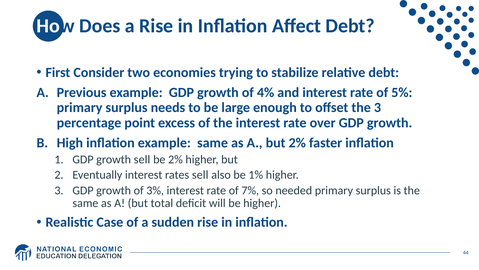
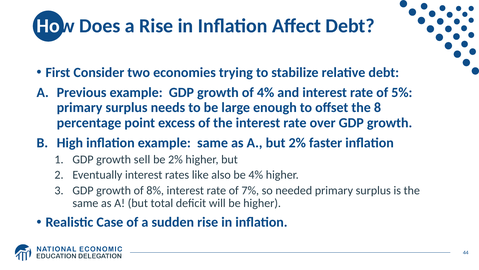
the 3: 3 -> 8 (377, 107)
rates sell: sell -> like (200, 175)
be 1%: 1% -> 4% (256, 175)
3%: 3% -> 8% (155, 190)
